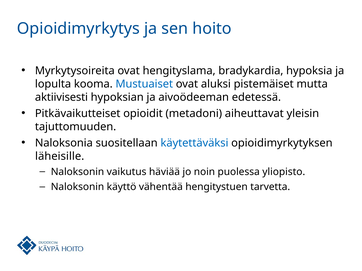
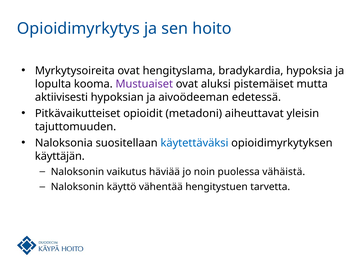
Mustuaiset colour: blue -> purple (144, 84)
läheisille: läheisille -> käyttäjän (60, 156)
yliopisto: yliopisto -> vähäistä (284, 172)
